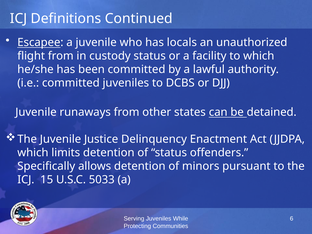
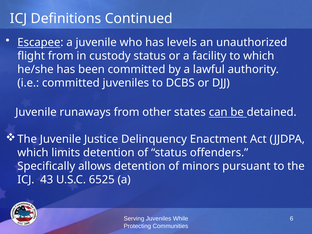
locals: locals -> levels (182, 42)
15: 15 -> 43 (47, 180)
5033: 5033 -> 6525 (102, 180)
